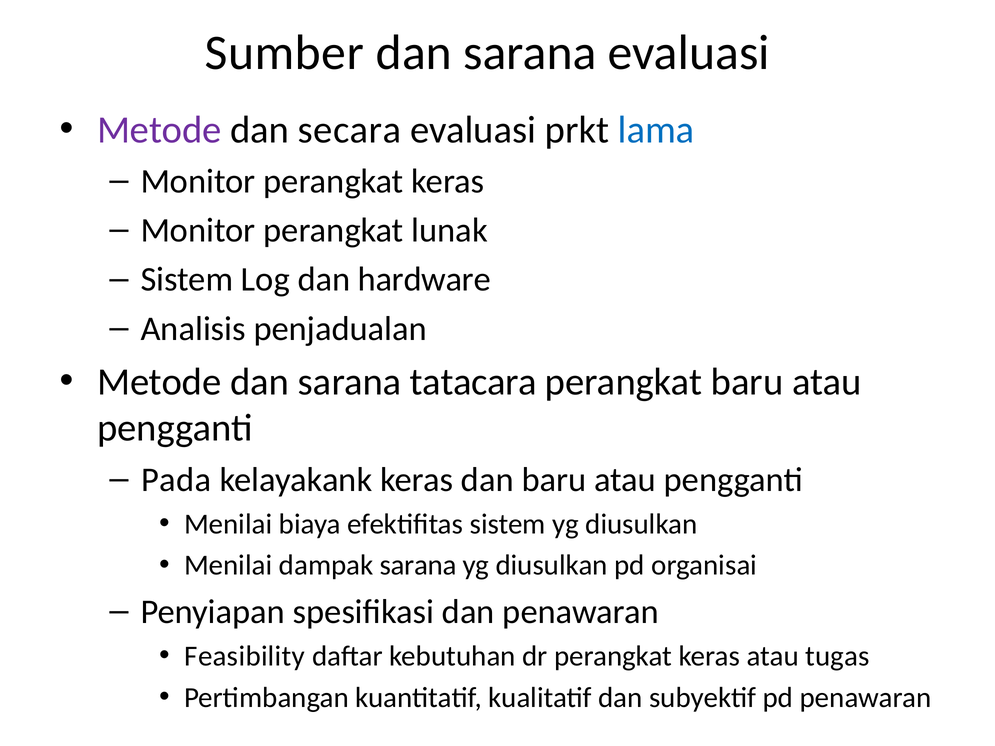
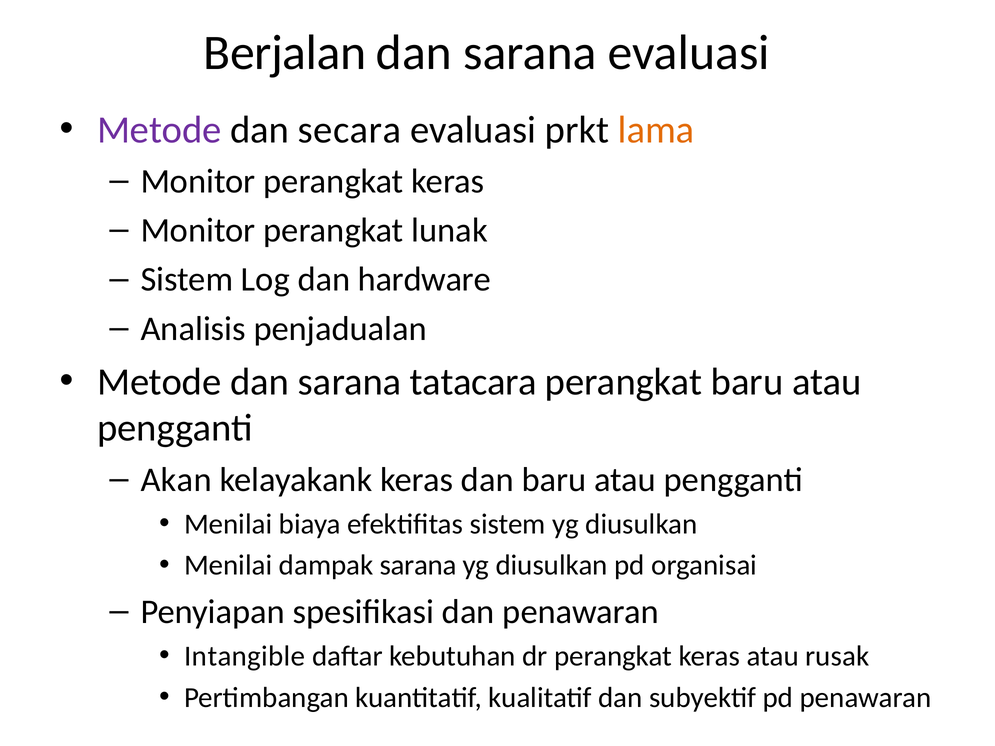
Sumber: Sumber -> Berjalan (285, 53)
lama colour: blue -> orange (656, 130)
Pada: Pada -> Akan (176, 480)
Feasibility: Feasibility -> Intangible (245, 656)
tugas: tugas -> rusak (837, 656)
